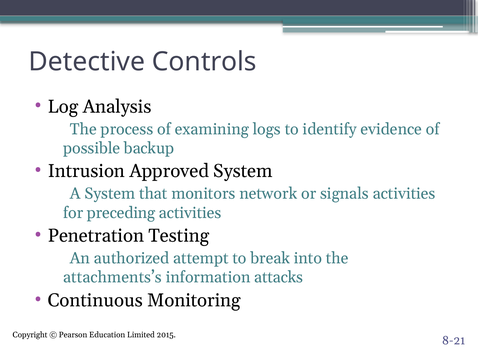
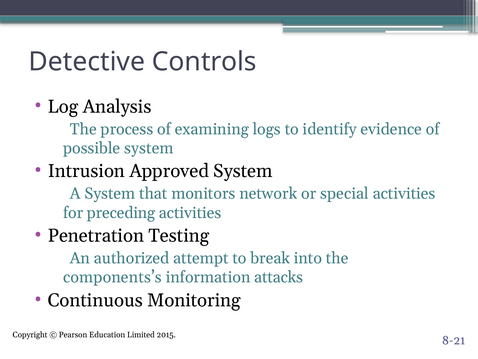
possible backup: backup -> system (149, 148)
signals: signals -> special (344, 193)
attachments’s: attachments’s -> components’s (112, 277)
